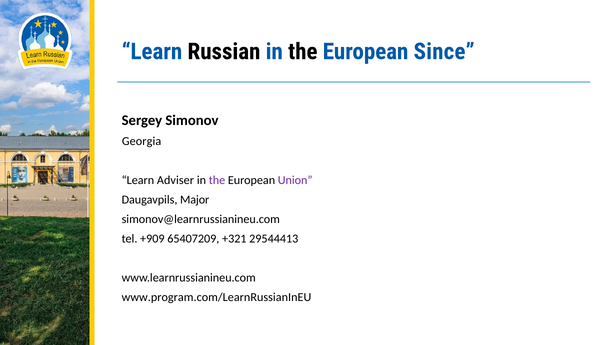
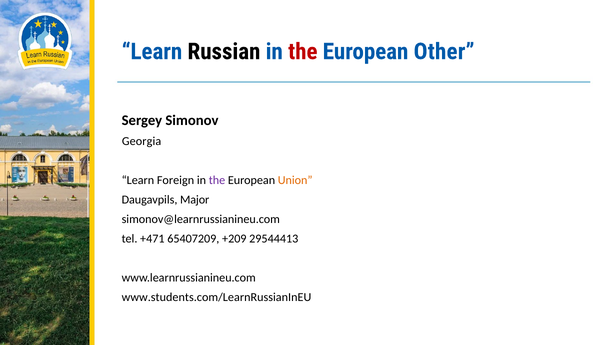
the colour: black -> red (303, 52)
Since: Since -> Other (444, 52)
Adviser: Adviser -> Foreign (176, 180)
Union colour: purple -> orange (295, 180)
+909: +909 -> +471 (152, 239)
+321: +321 -> +209 (234, 239)
www.program.com/LearnRussianInEU: www.program.com/LearnRussianInEU -> www.students.com/LearnRussianInEU (216, 297)
